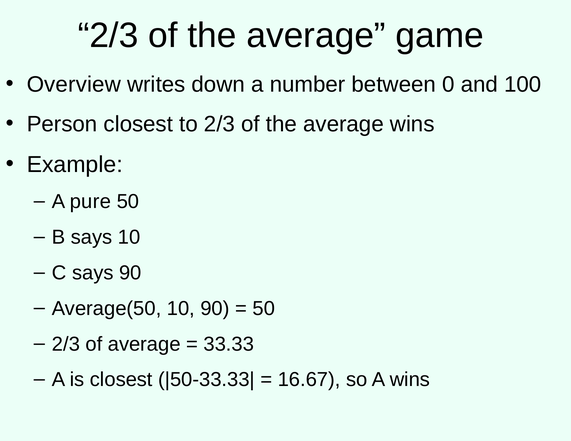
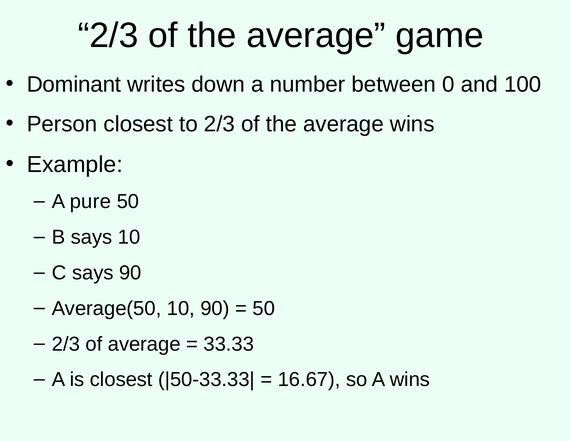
Overview: Overview -> Dominant (74, 84)
